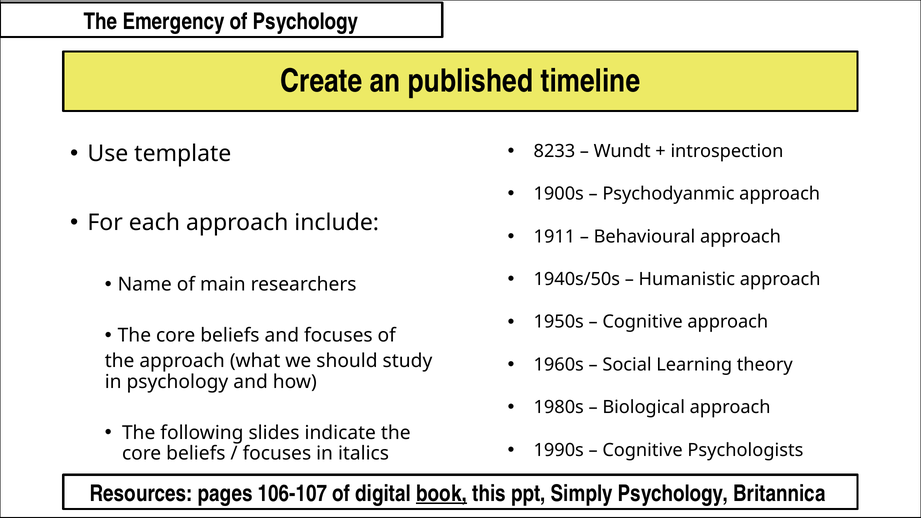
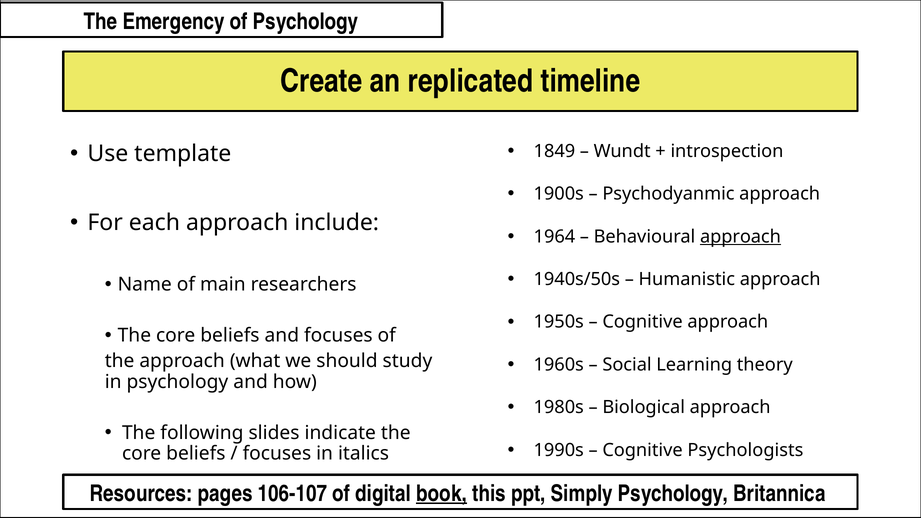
published: published -> replicated (471, 81)
8233: 8233 -> 1849 (554, 151)
1911: 1911 -> 1964 (554, 237)
approach underline: none -> present (740, 237)
